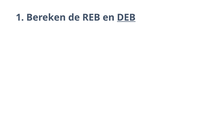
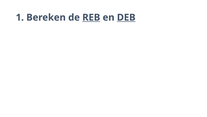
REB underline: none -> present (91, 17)
